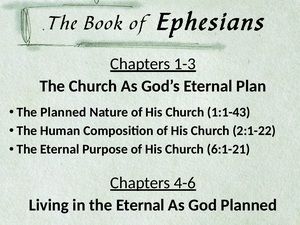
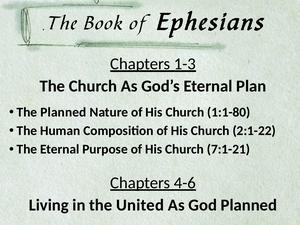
1:1-43: 1:1-43 -> 1:1-80 (229, 112)
6:1-21: 6:1-21 -> 7:1-21 (228, 149)
in the Eternal: Eternal -> United (140, 205)
